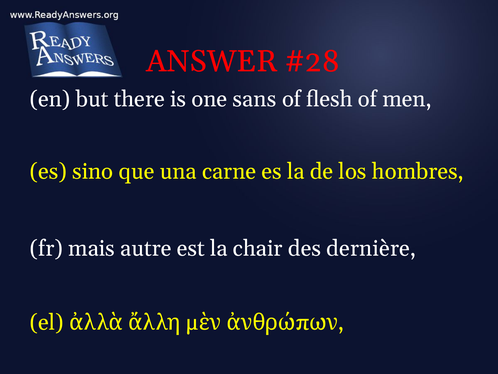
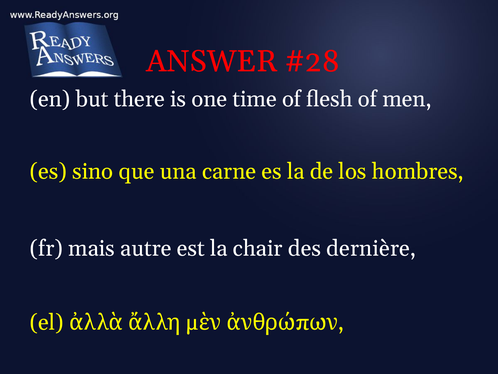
sans: sans -> time (255, 99)
